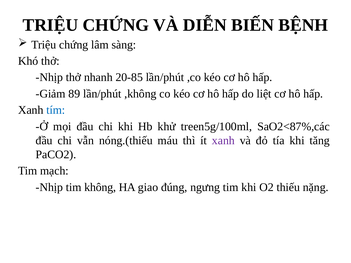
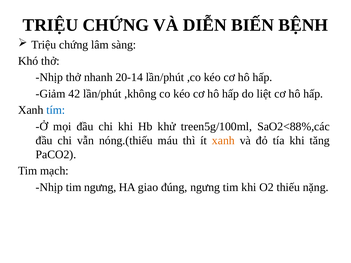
20-85: 20-85 -> 20-14 (129, 77)
89: 89 -> 42 (74, 94)
SaO2<87%,các: SaO2<87%,các -> SaO2<88%,các (294, 127)
xanh colour: purple -> orange (223, 141)
tim không: không -> ngưng (100, 187)
